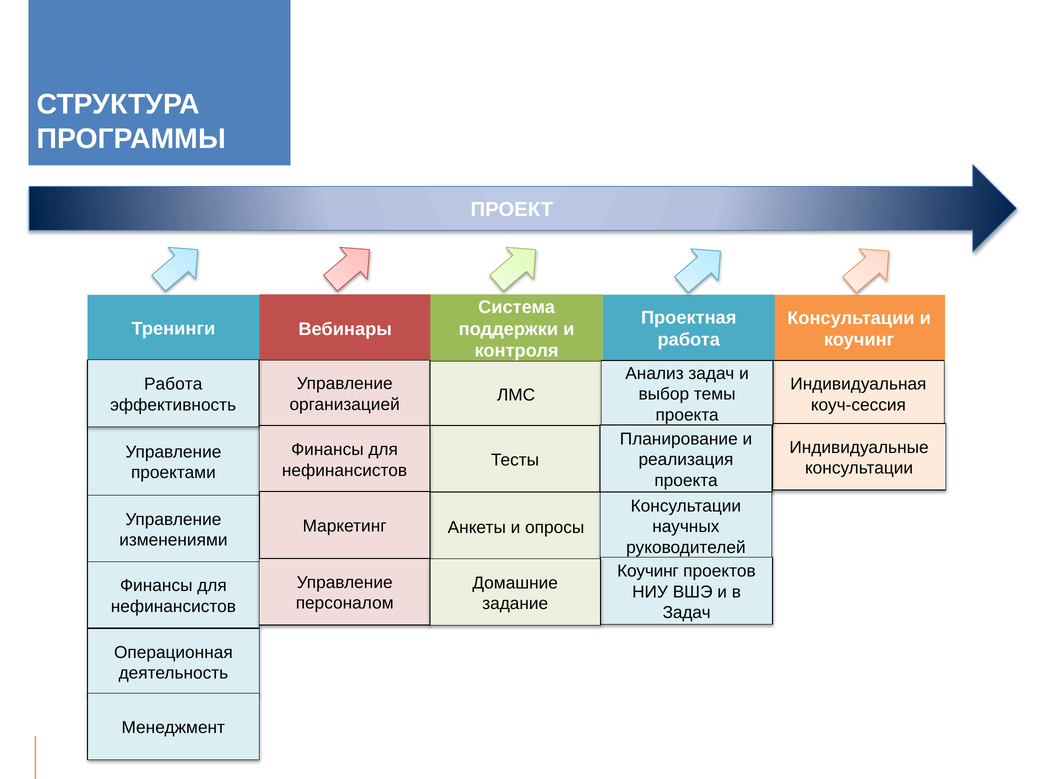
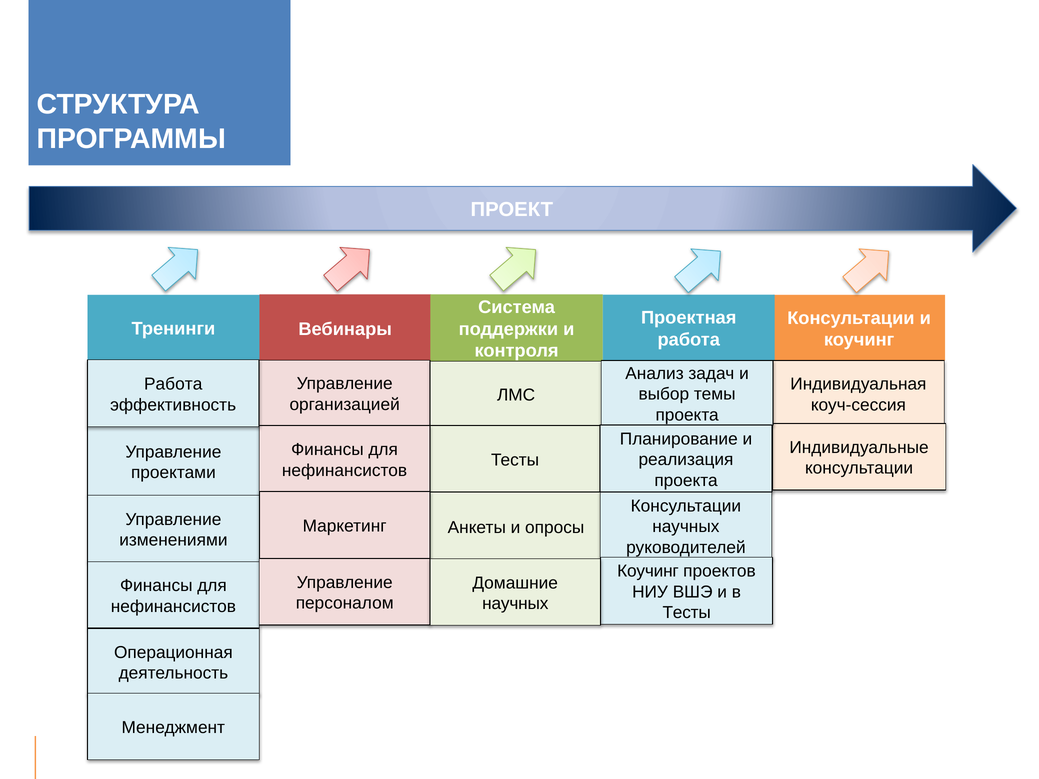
задание: задание -> научных (515, 604)
Задач: Задач -> Тесты (687, 613)
